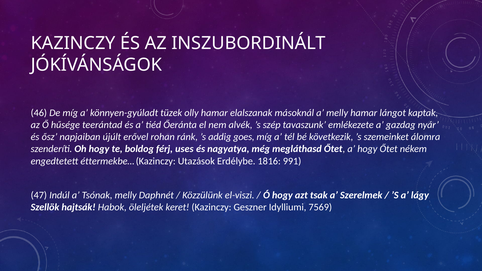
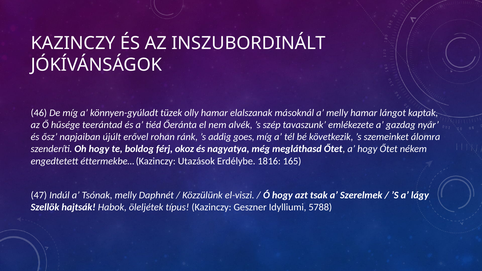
uses: uses -> okoz (184, 149)
991: 991 -> 165 (292, 161)
keret: keret -> típus (177, 207)
7569: 7569 -> 5788 (320, 207)
